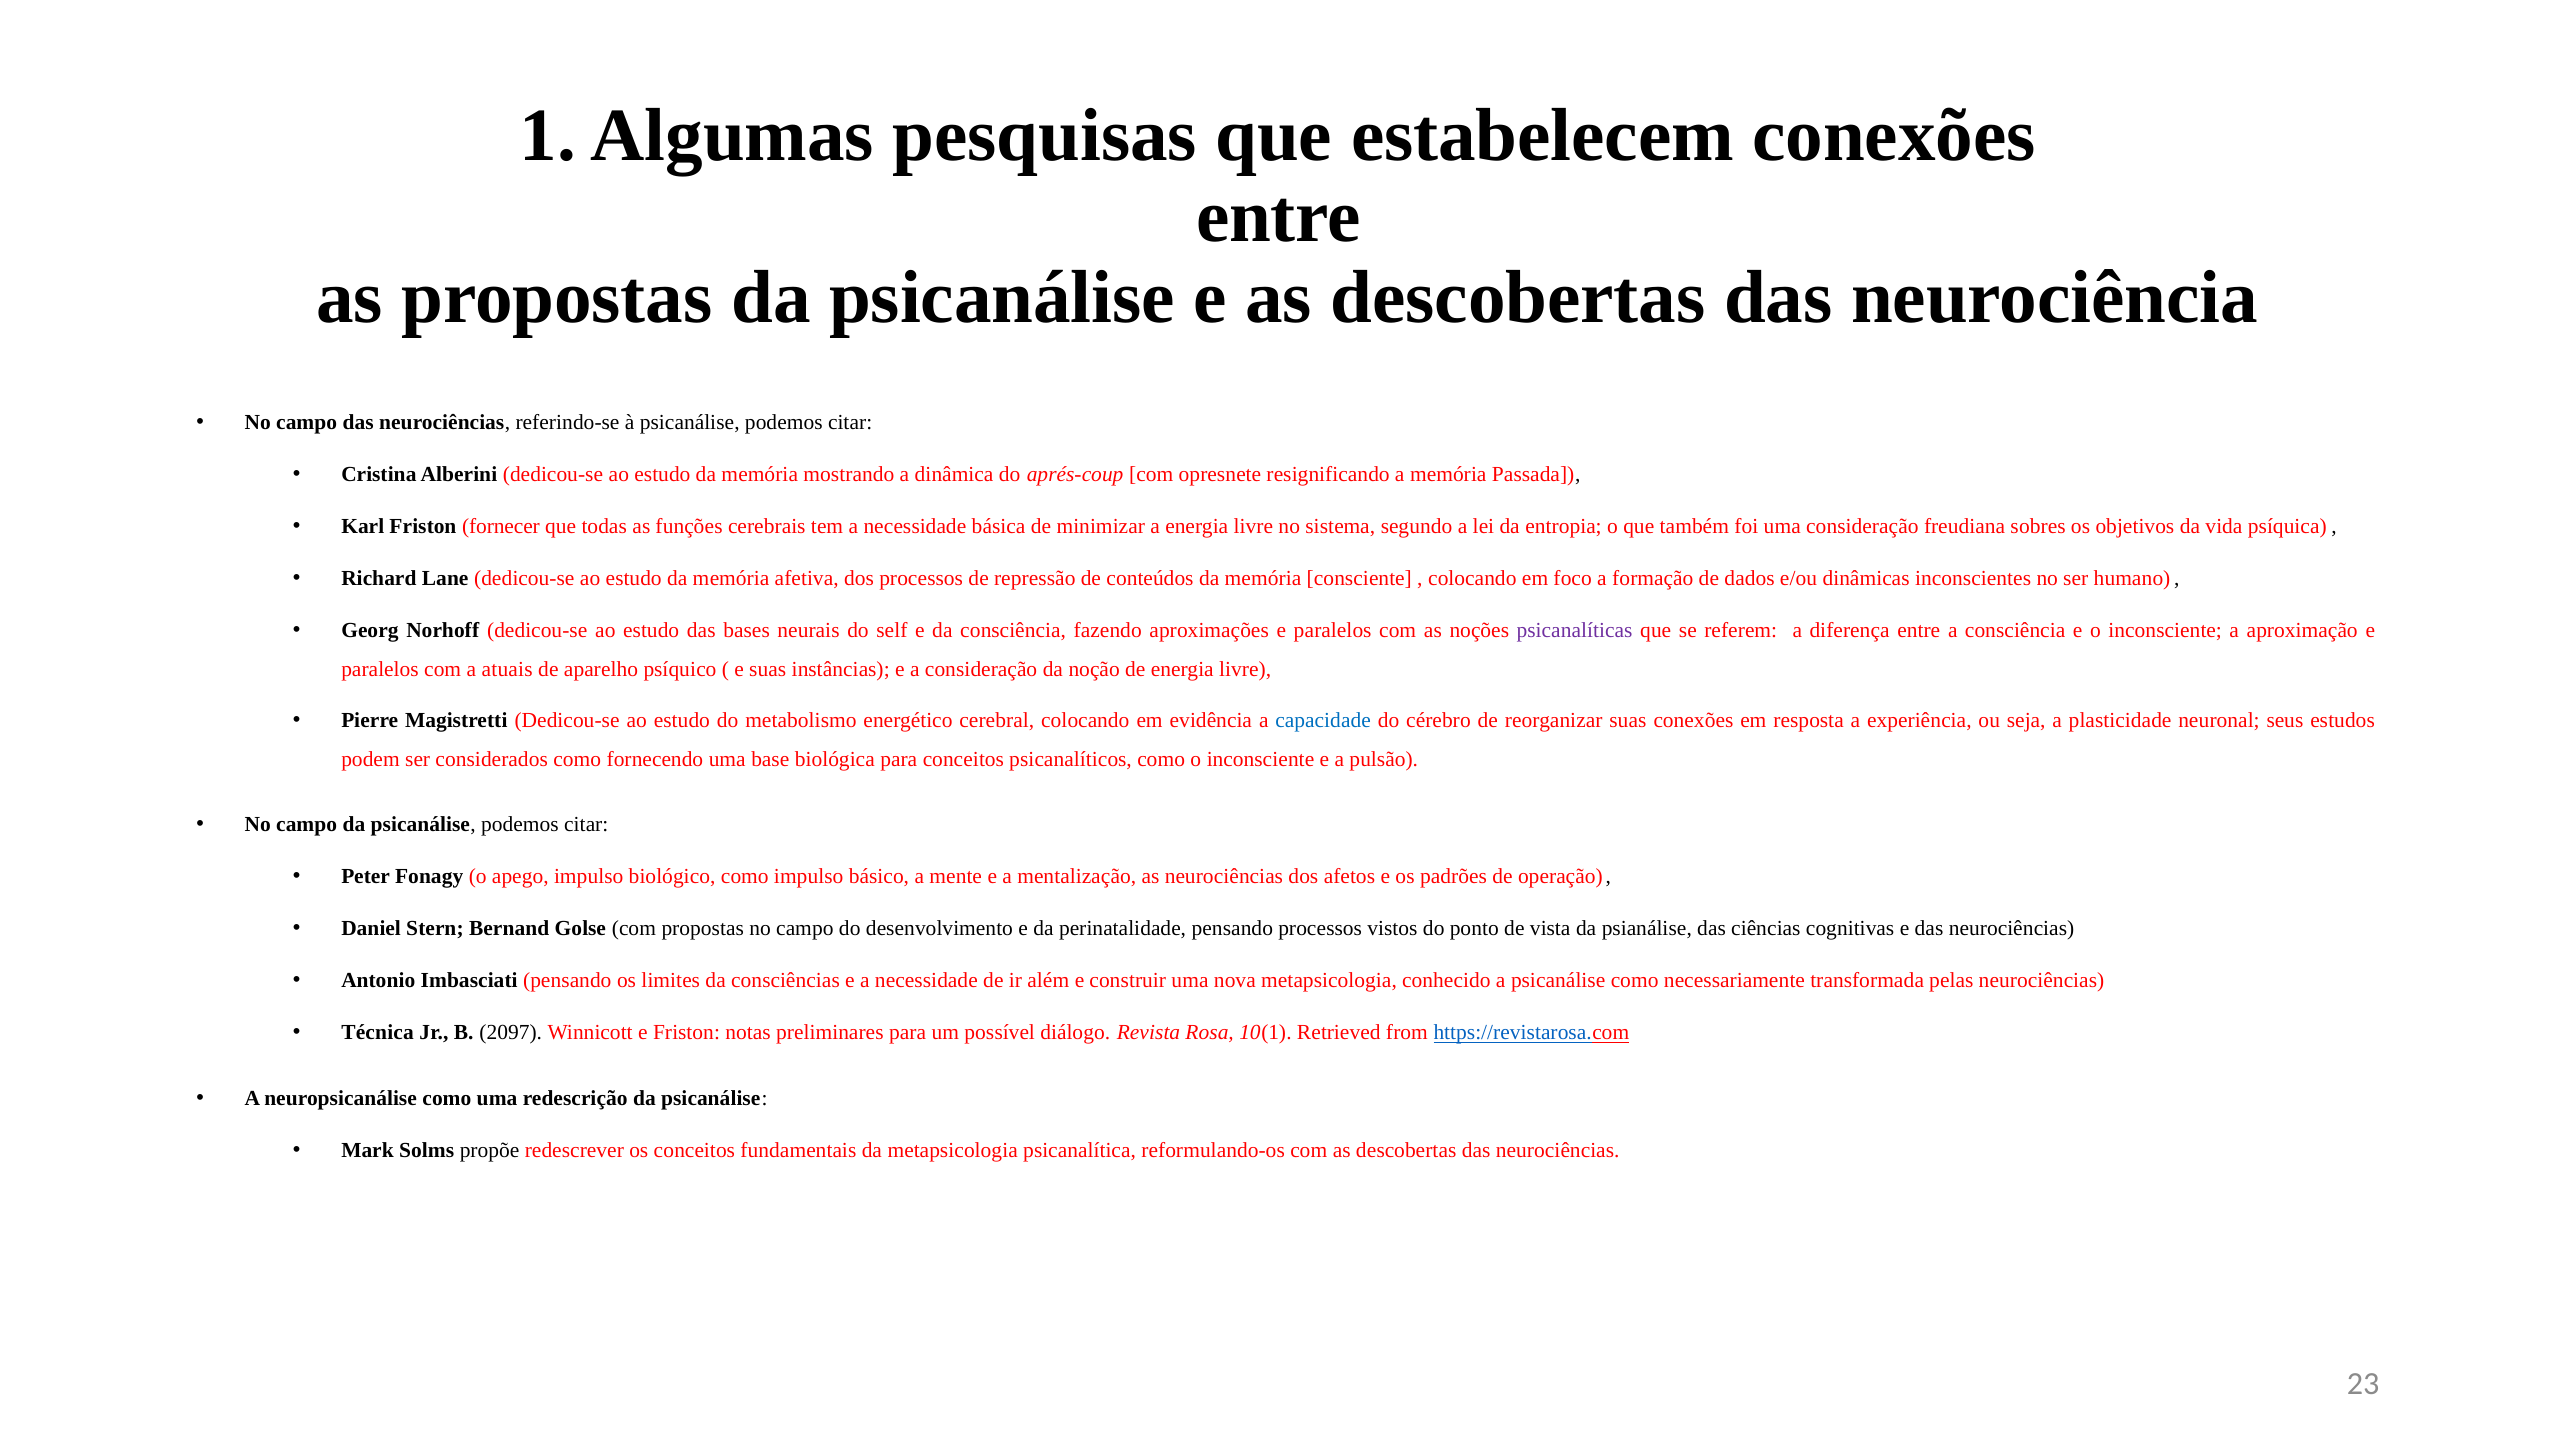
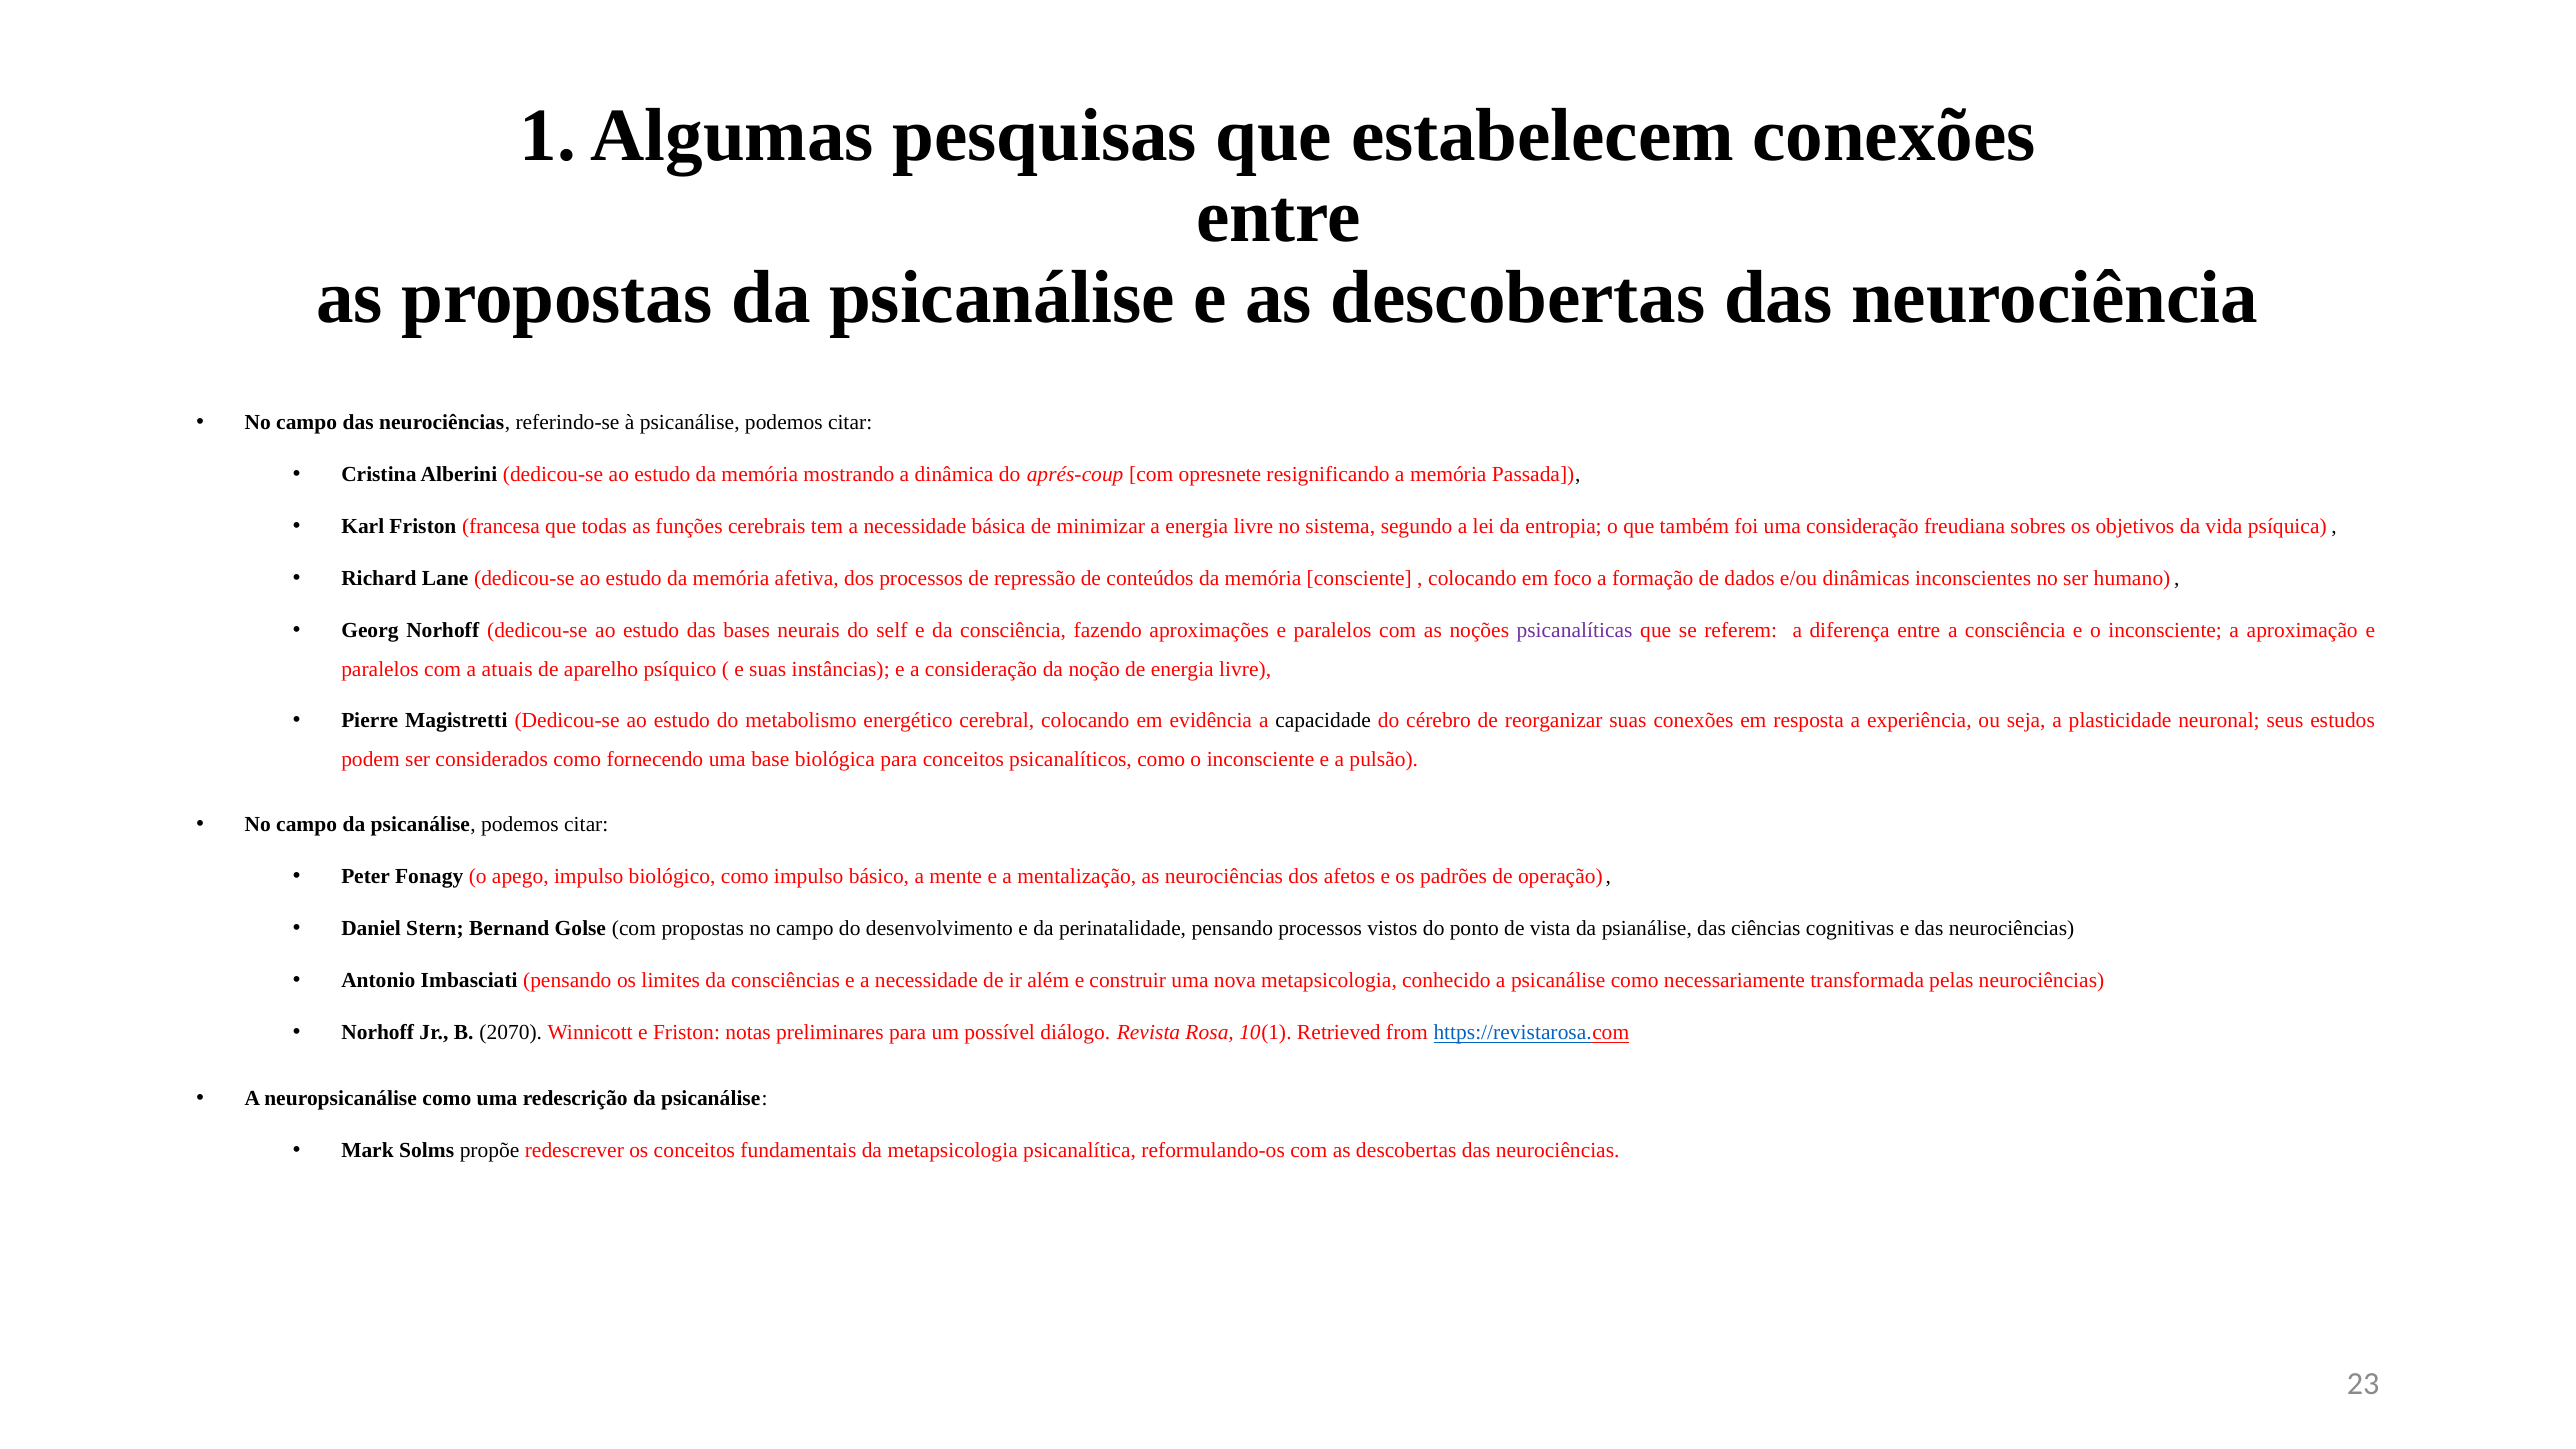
fornecer: fornecer -> francesa (501, 526)
capacidade colour: blue -> black (1323, 721)
Técnica: Técnica -> Norhoff (378, 1033)
2097: 2097 -> 2070 (511, 1033)
